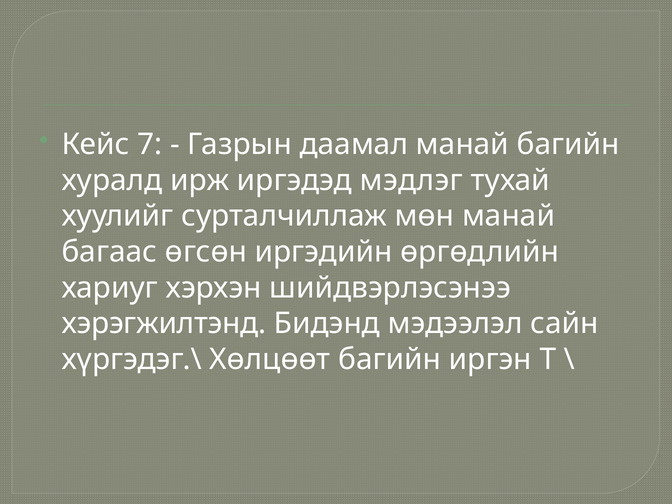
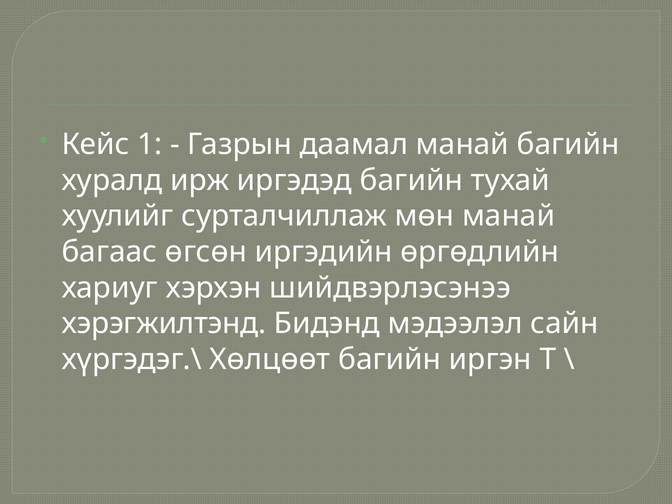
7: 7 -> 1 (150, 144)
иргэдэд мэдлэг: мэдлэг -> багийн (411, 180)
